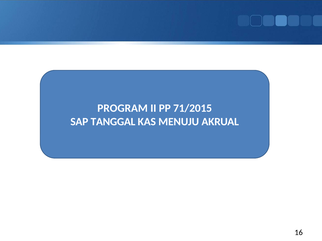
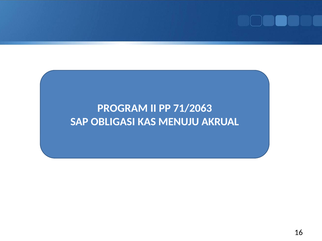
71/2015: 71/2015 -> 71/2063 (193, 109)
TANGGAL: TANGGAL -> OBLIGASI (113, 122)
